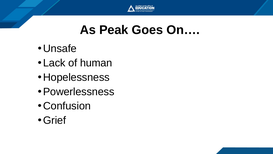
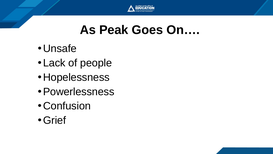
human: human -> people (96, 63)
